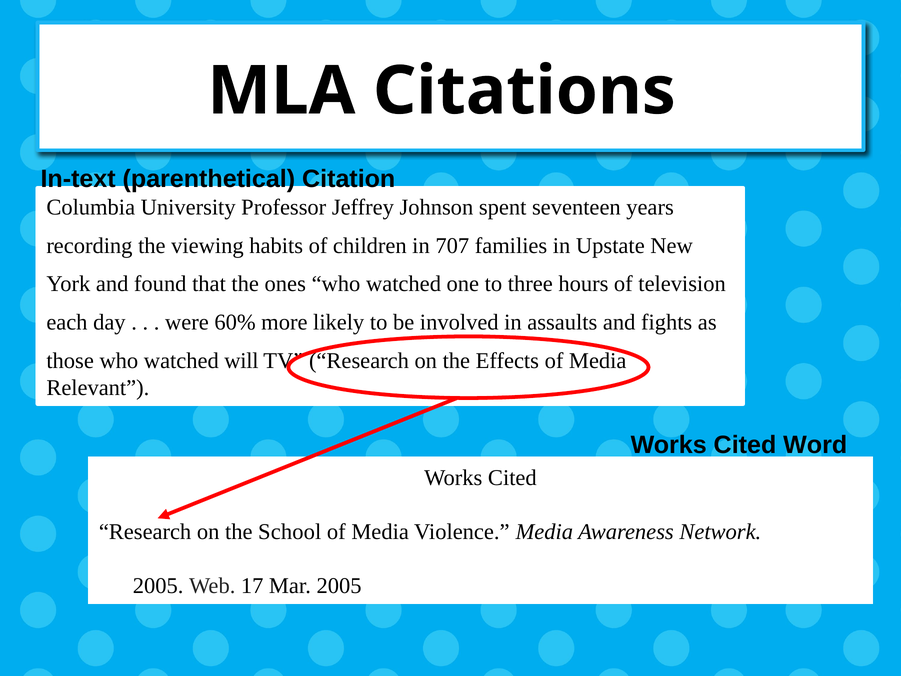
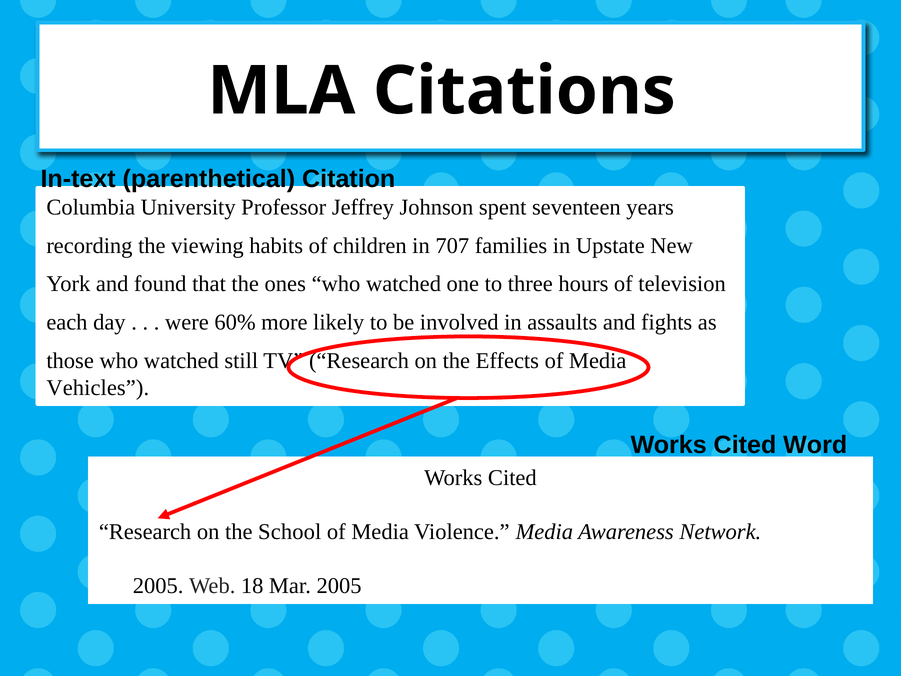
will: will -> still (241, 360)
Relevant: Relevant -> Vehicles (98, 387)
17: 17 -> 18 (252, 586)
